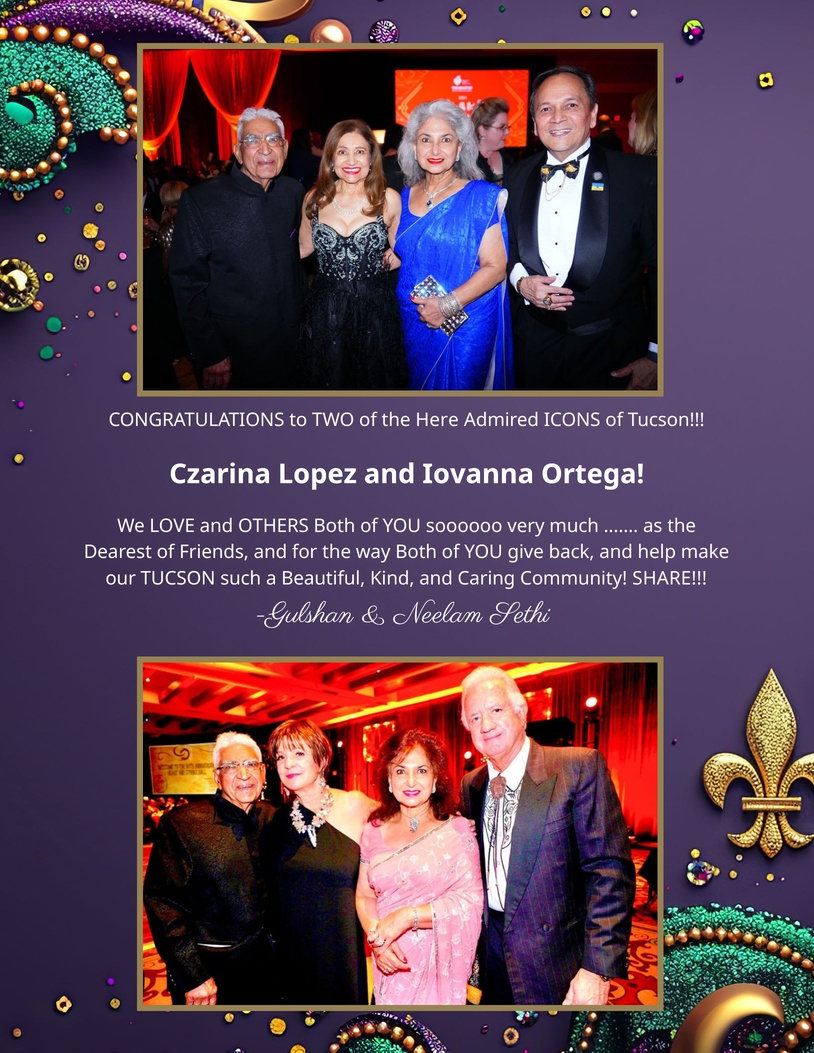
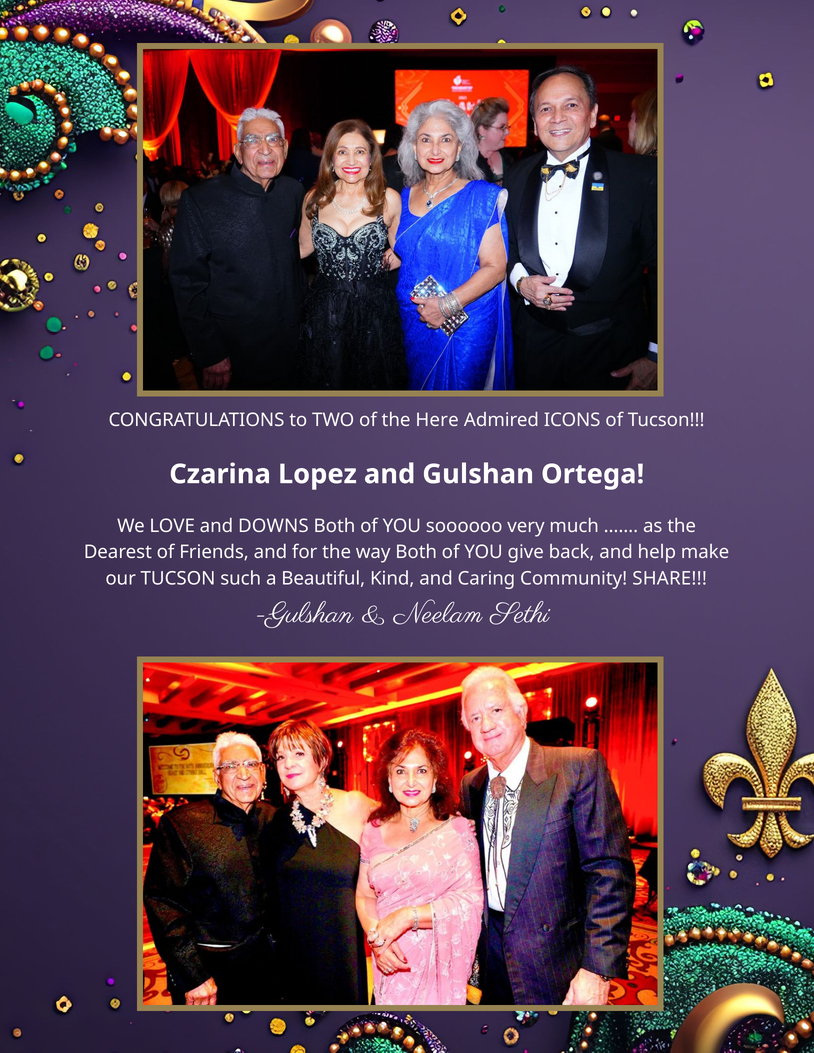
and Iovanna: Iovanna -> Gulshan (478, 474)
OTHERS: OTHERS -> DOWNS (273, 526)
